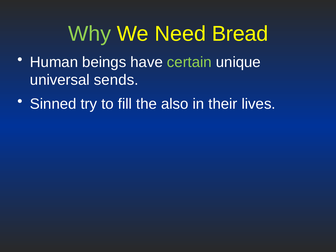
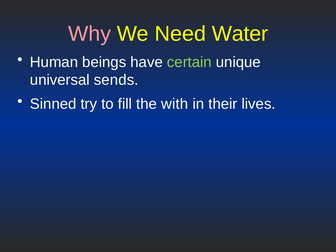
Why colour: light green -> pink (90, 34)
Bread: Bread -> Water (240, 34)
also: also -> with (175, 104)
